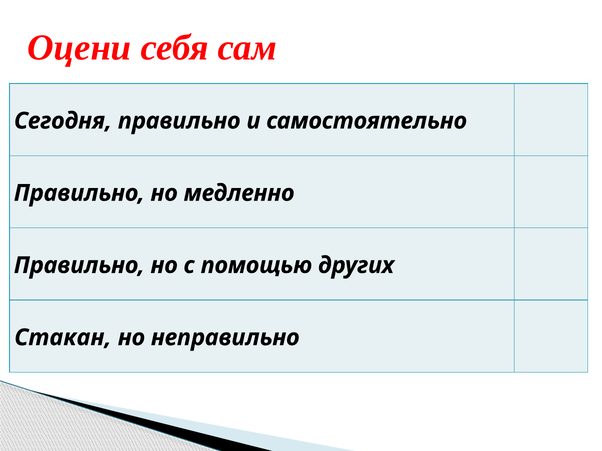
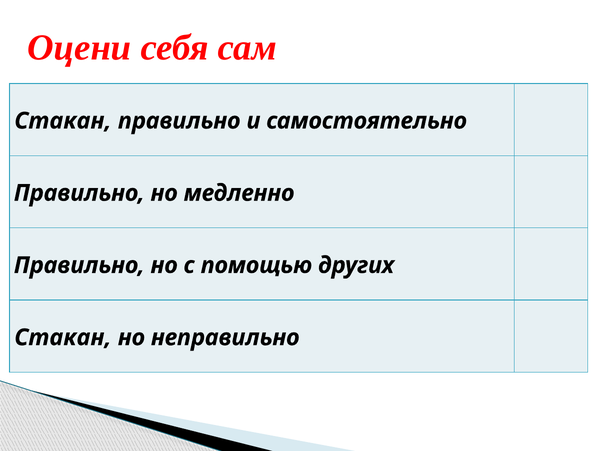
Сегодня: Сегодня -> Стакан (63, 121)
